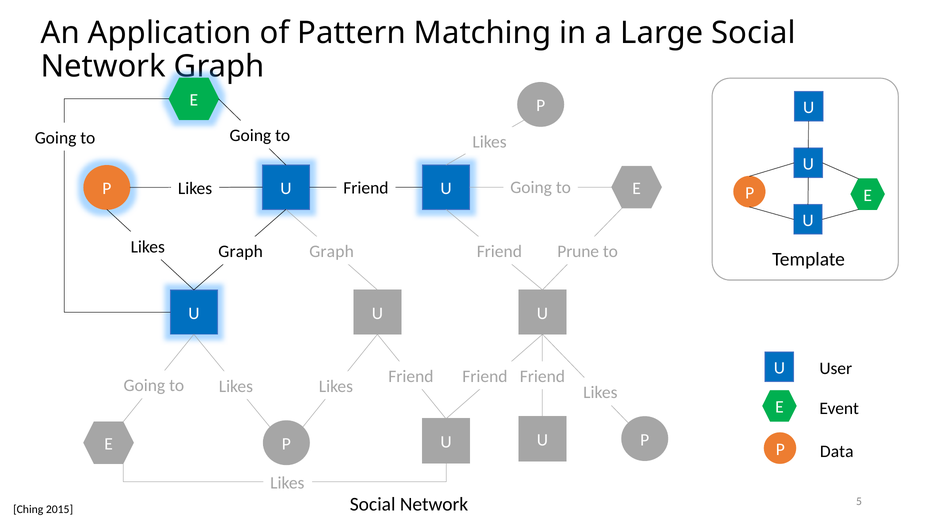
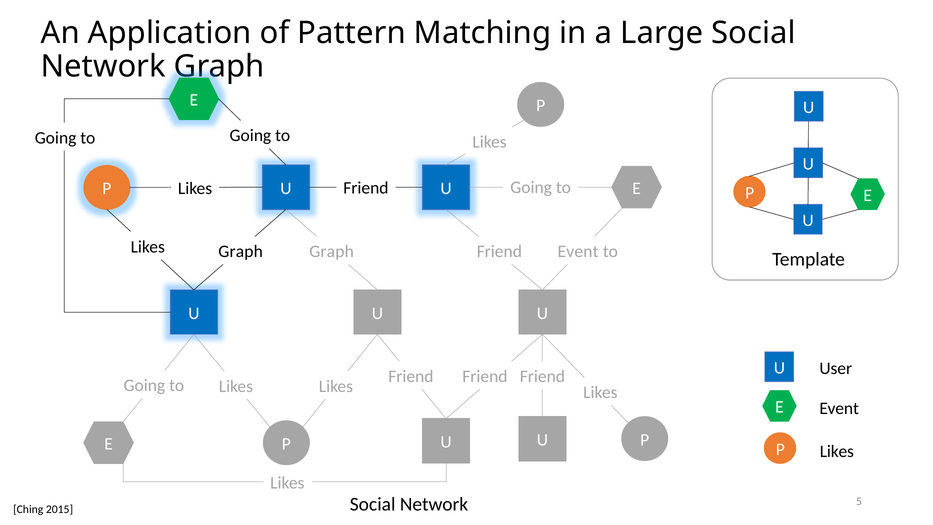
Prune: Prune -> Event (578, 252)
Data: Data -> Likes (837, 451)
